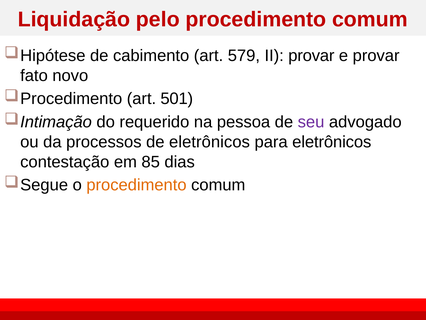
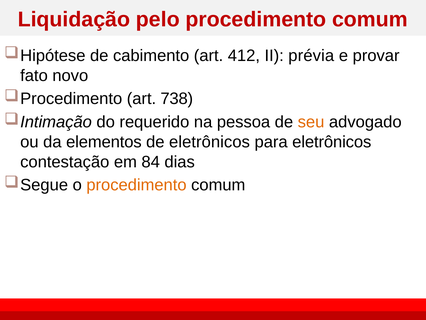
579: 579 -> 412 (244, 56)
II provar: provar -> prévia (311, 56)
501: 501 -> 738 (177, 99)
seu colour: purple -> orange (311, 122)
processos: processos -> elementos (104, 142)
85: 85 -> 84 (151, 162)
